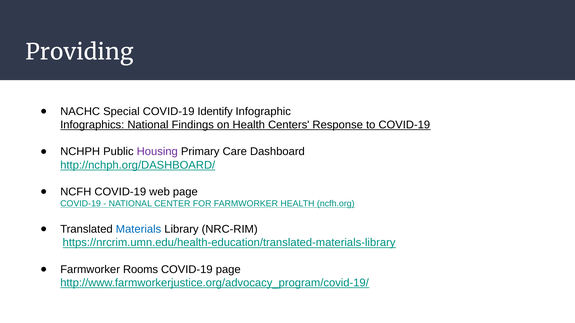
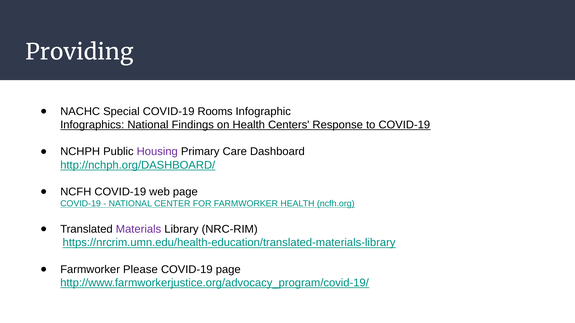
Identify: Identify -> Rooms (215, 112)
Materials colour: blue -> purple (139, 229)
Rooms: Rooms -> Please (140, 270)
